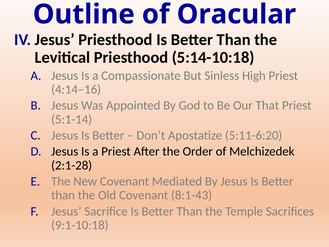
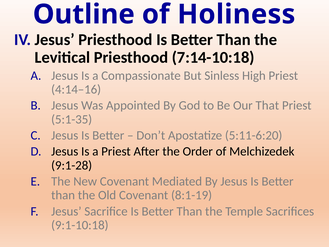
Oracular: Oracular -> Holiness (236, 14)
5:14-10:18: 5:14-10:18 -> 7:14-10:18 (213, 57)
5:1-14: 5:1-14 -> 5:1-35 (72, 119)
2:1-28: 2:1-28 -> 9:1-28 (72, 165)
8:1-43: 8:1-43 -> 8:1-19 (192, 195)
